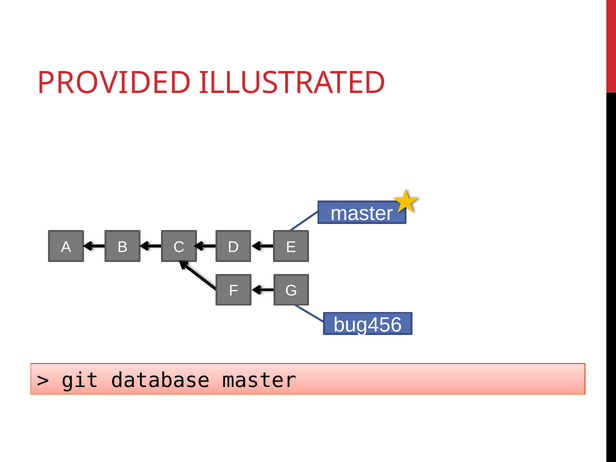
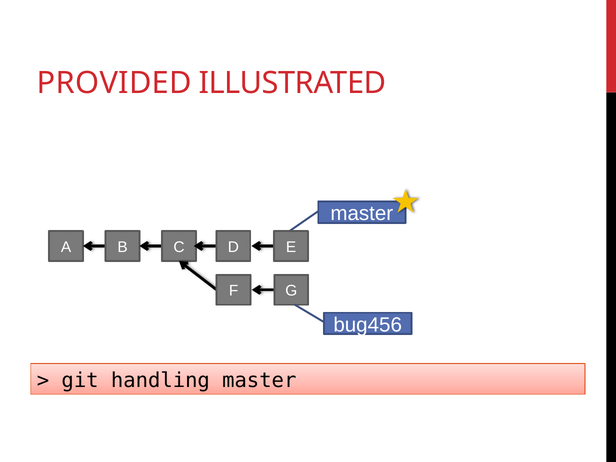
database: database -> handling (160, 380)
